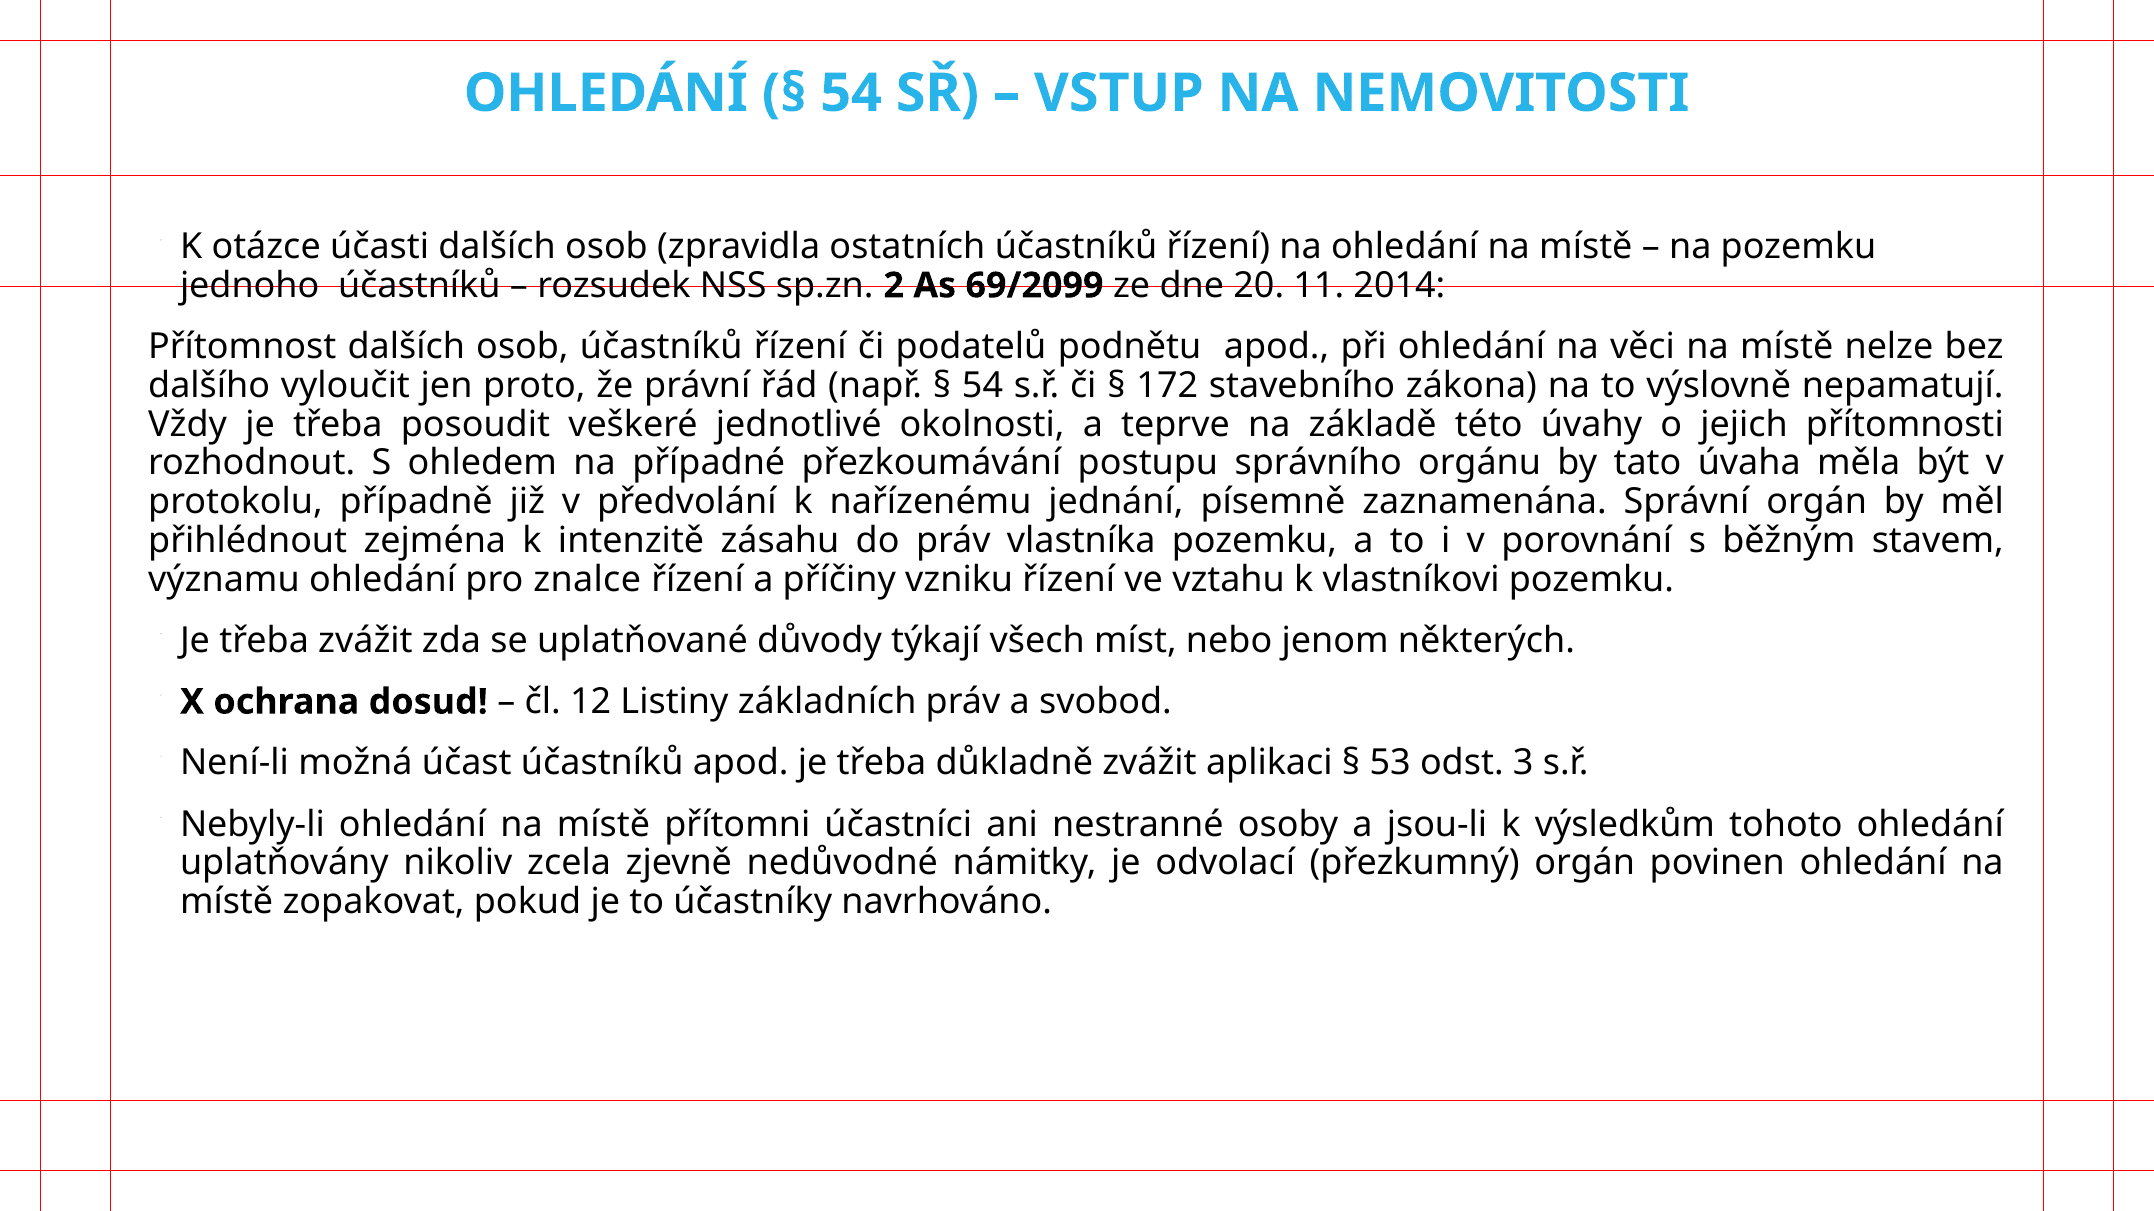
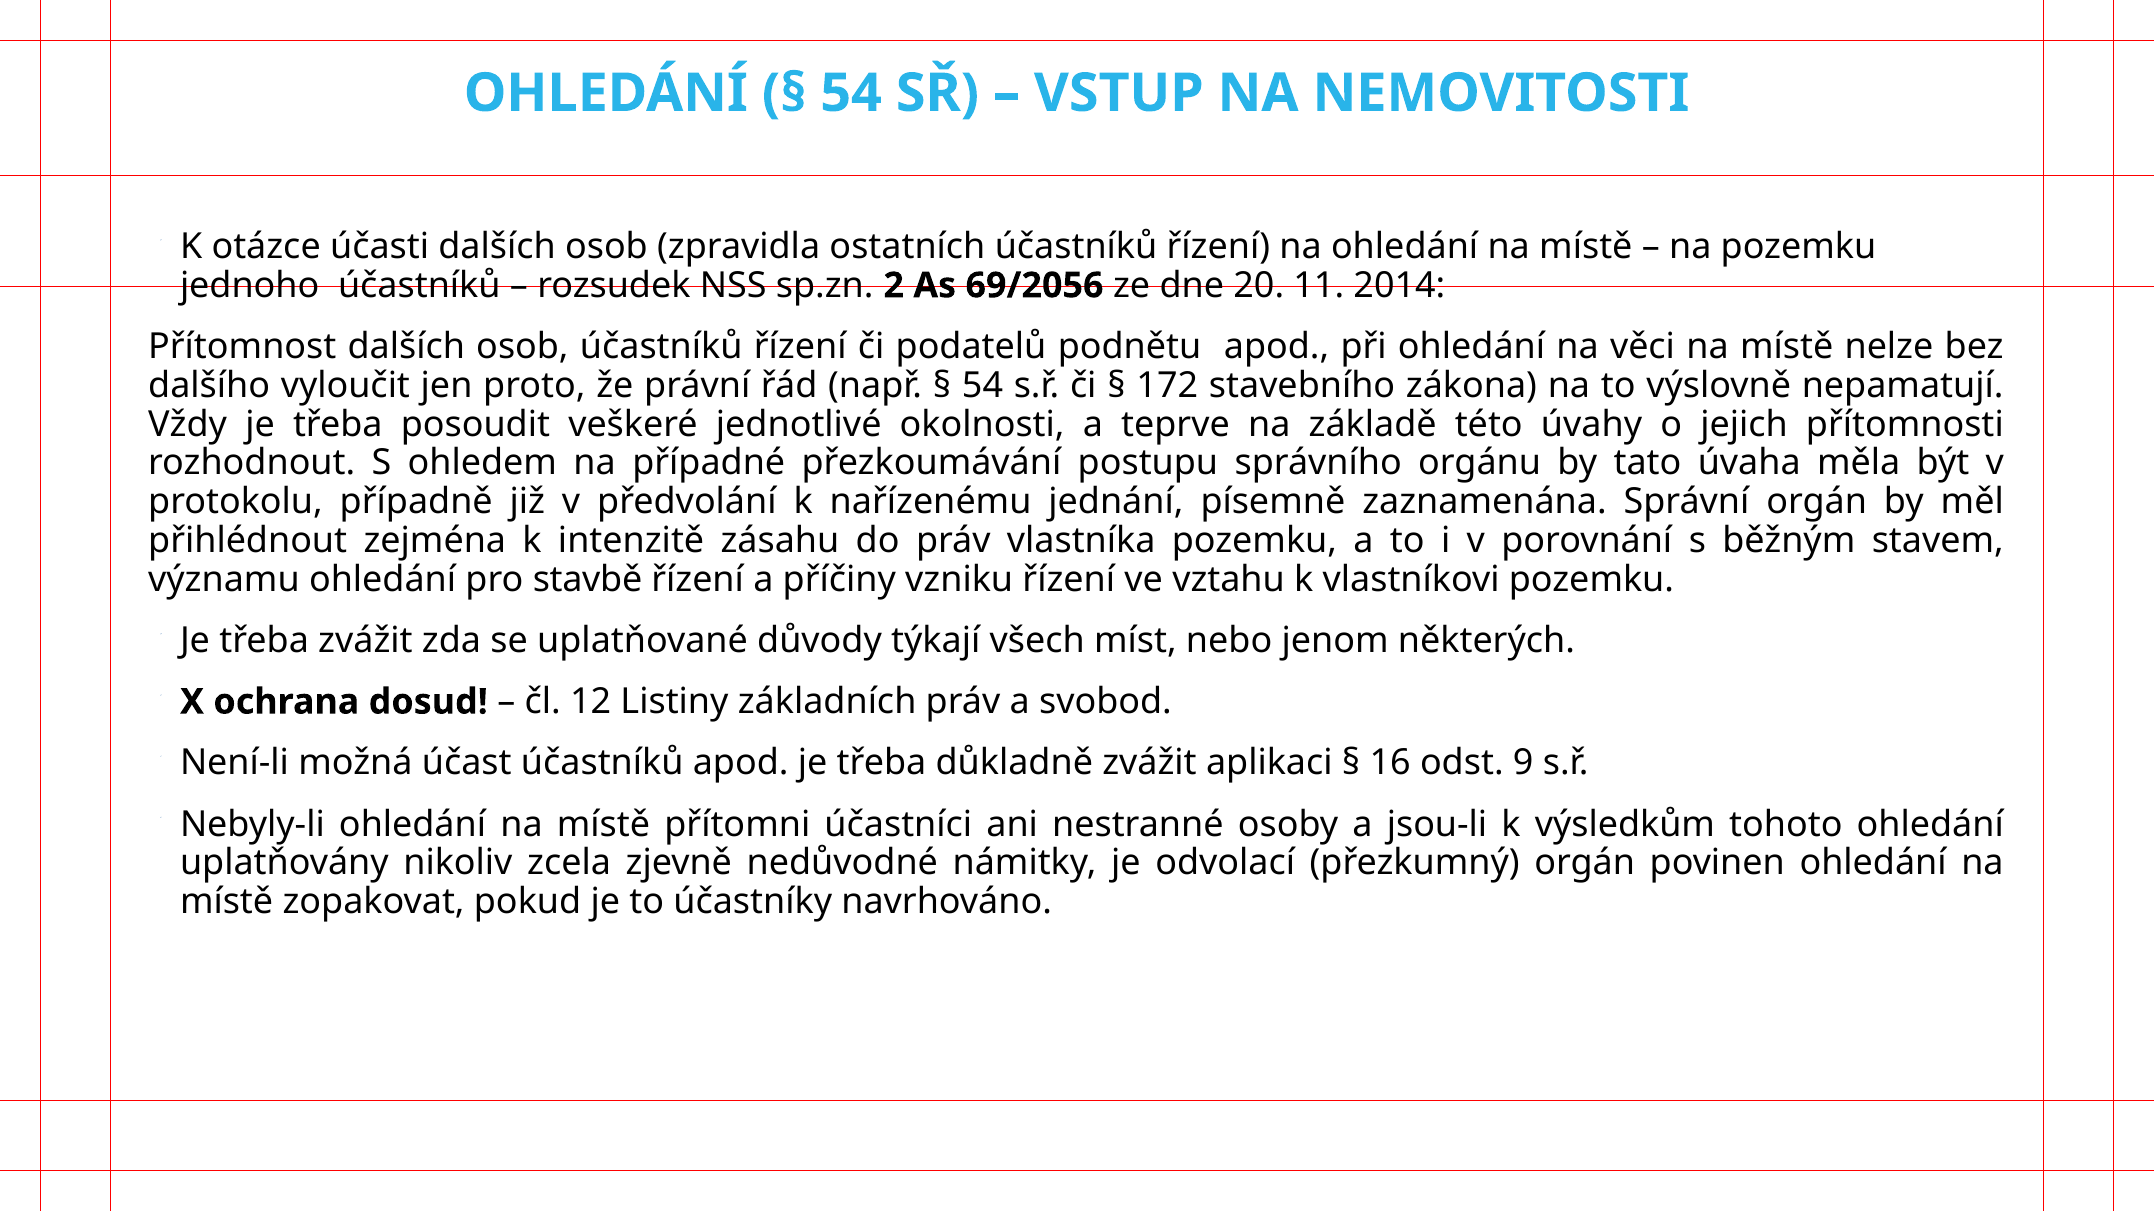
69/2099: 69/2099 -> 69/2056 (1035, 286)
znalce: znalce -> stavbě (588, 580)
53: 53 -> 16 (1390, 763)
3: 3 -> 9 (1523, 763)
